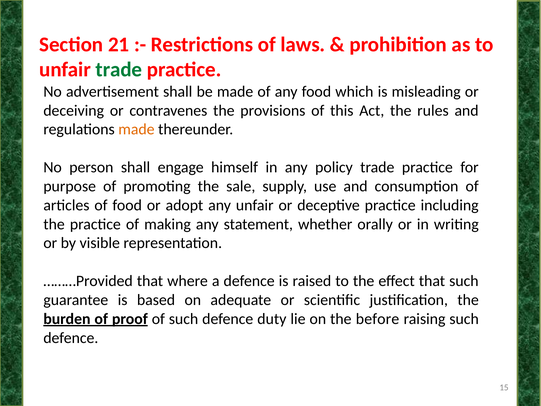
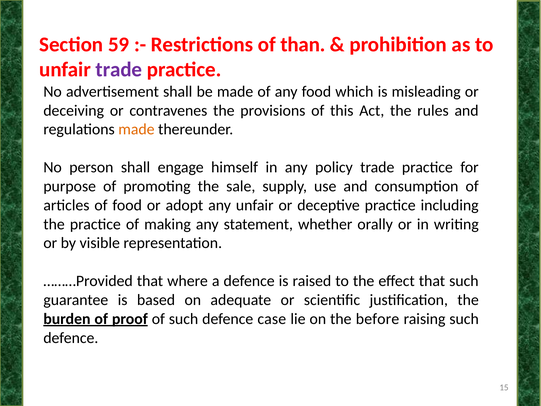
21: 21 -> 59 (119, 44)
laws: laws -> than (303, 44)
trade colour: green -> purple (119, 70)
duty: duty -> case (272, 319)
